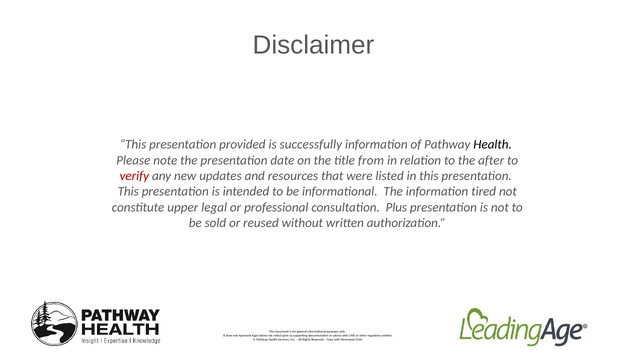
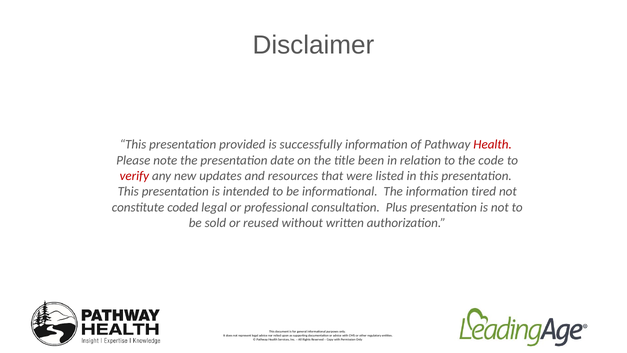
Health colour: black -> red (493, 144)
from: from -> been (371, 160)
after: after -> code (491, 160)
upper: upper -> coded (183, 207)
